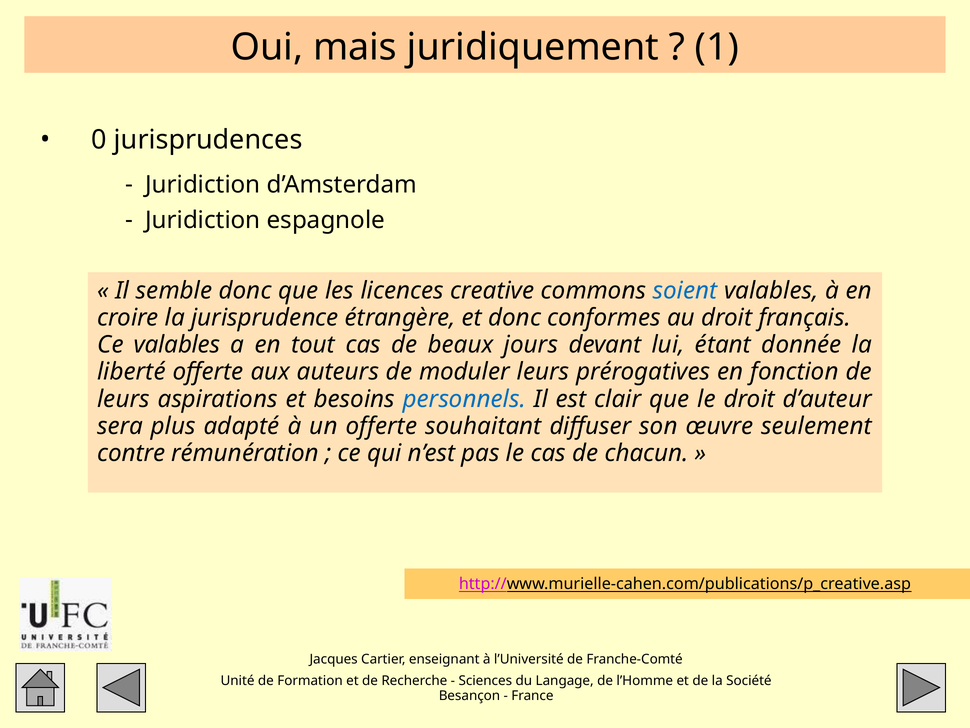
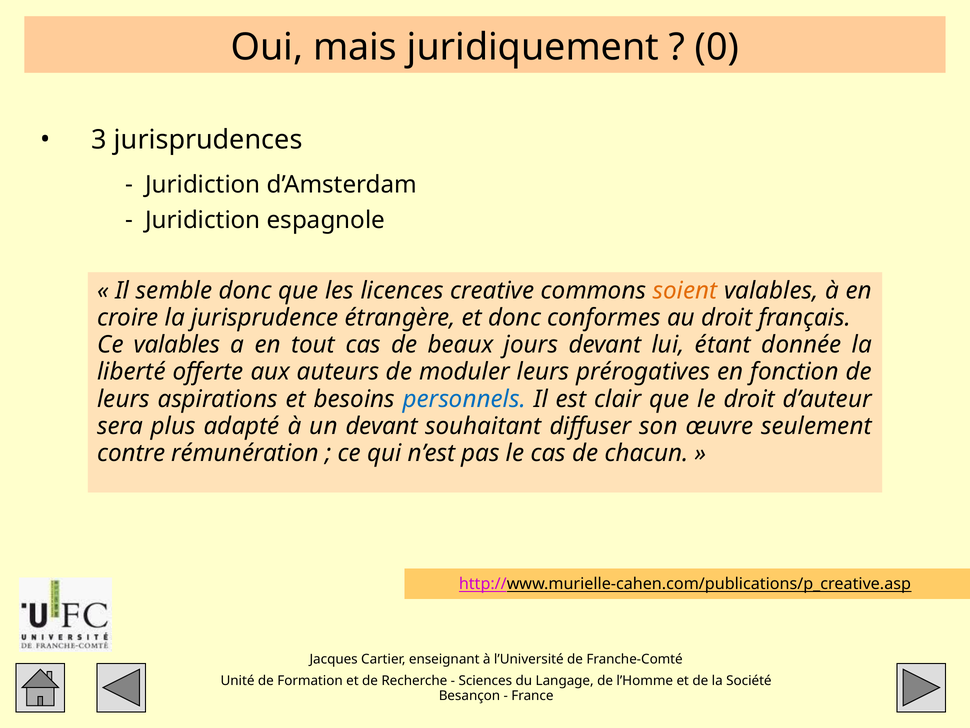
1: 1 -> 0 (717, 47)
0: 0 -> 3 (99, 140)
soient colour: blue -> orange (685, 290)
un offerte: offerte -> devant (382, 426)
